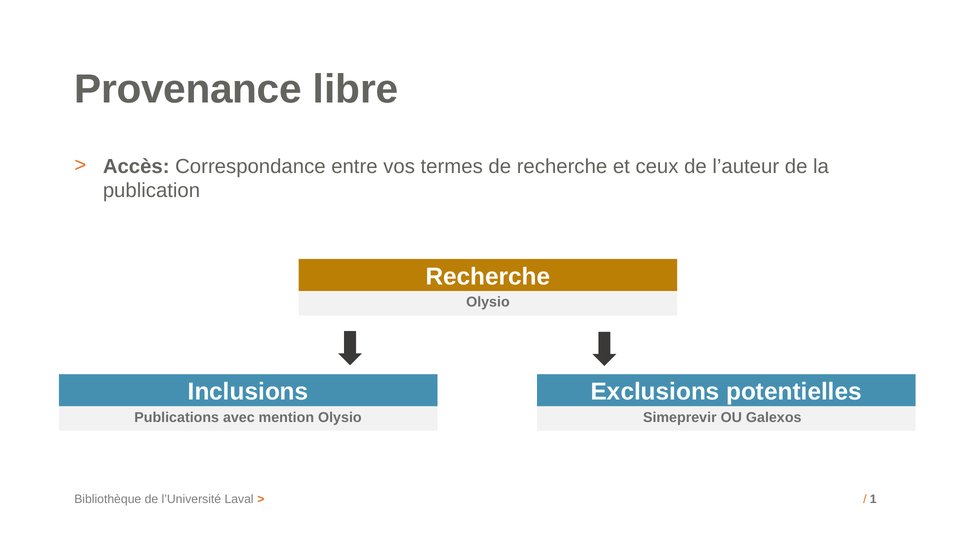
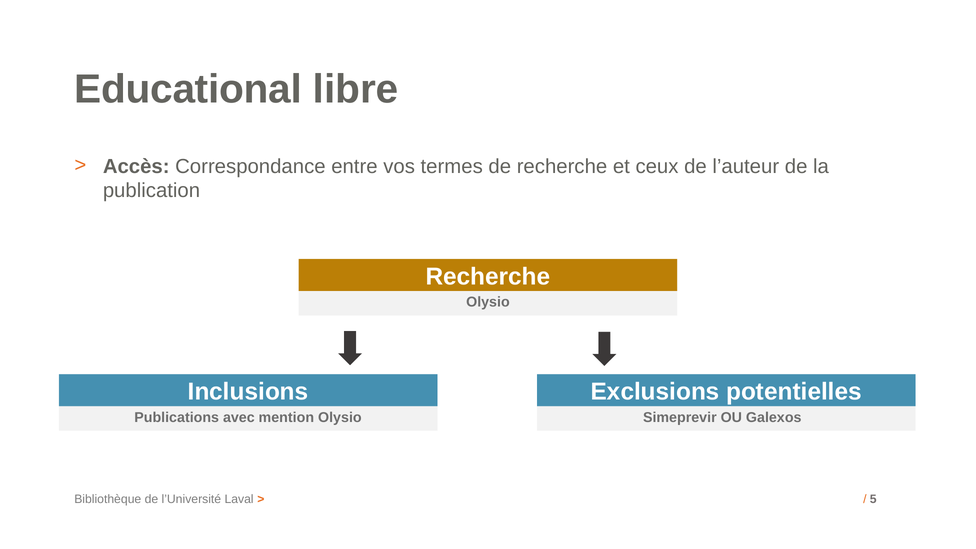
Provenance: Provenance -> Educational (188, 89)
1: 1 -> 5 (873, 499)
